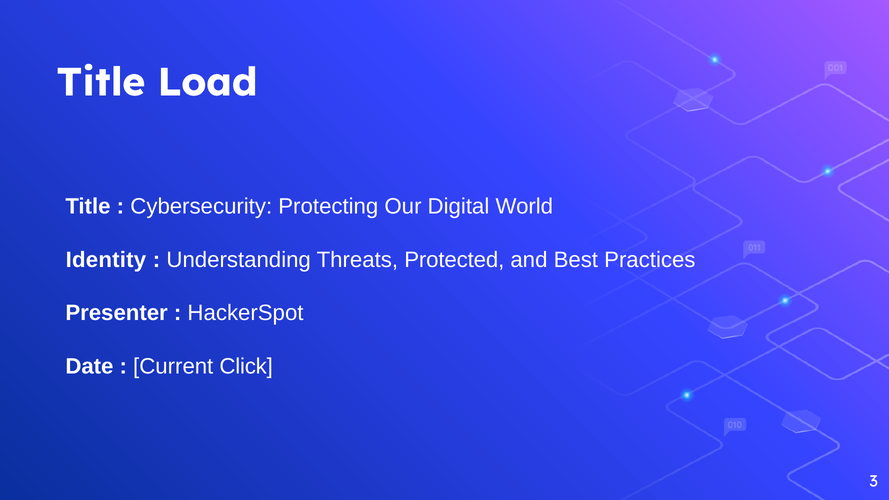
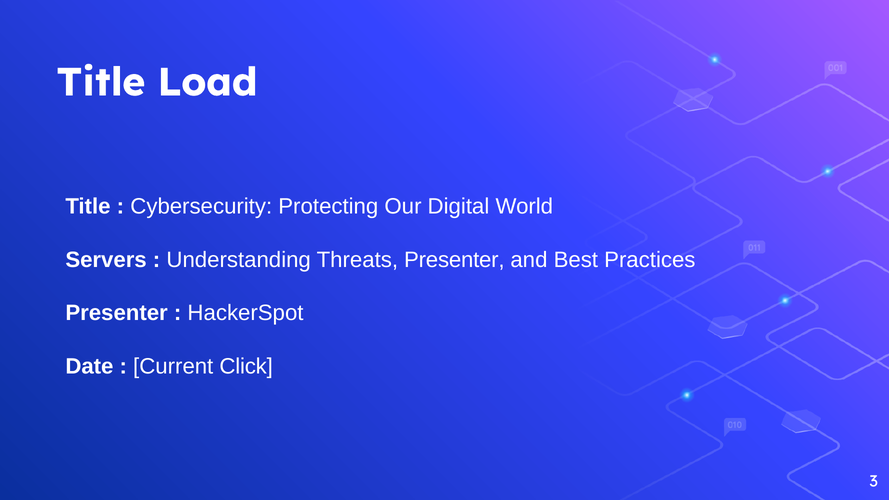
Identity: Identity -> Servers (106, 260)
Threats Protected: Protected -> Presenter (454, 260)
